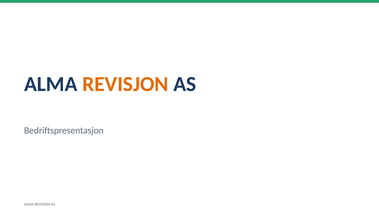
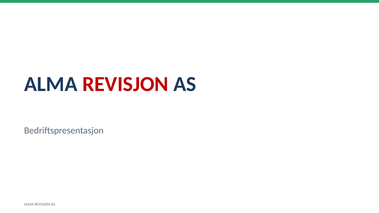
REVISJON colour: orange -> red (125, 84)
